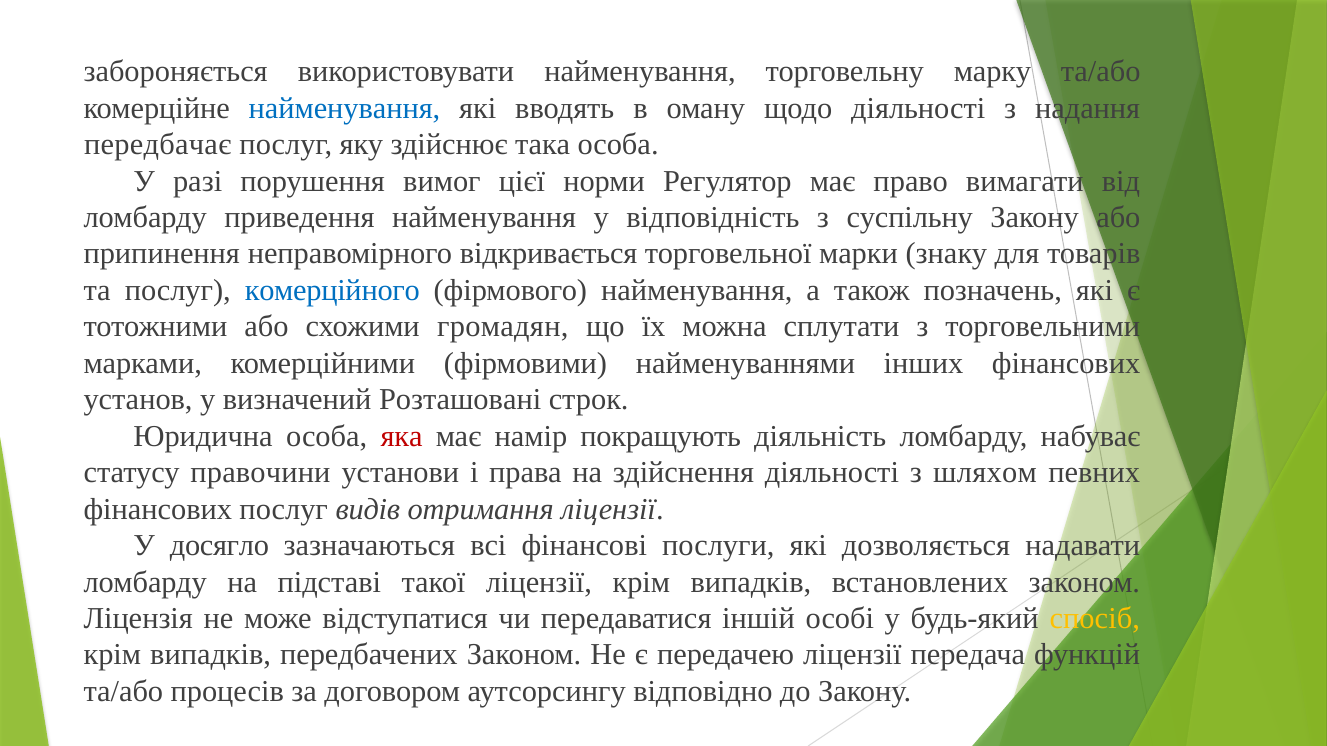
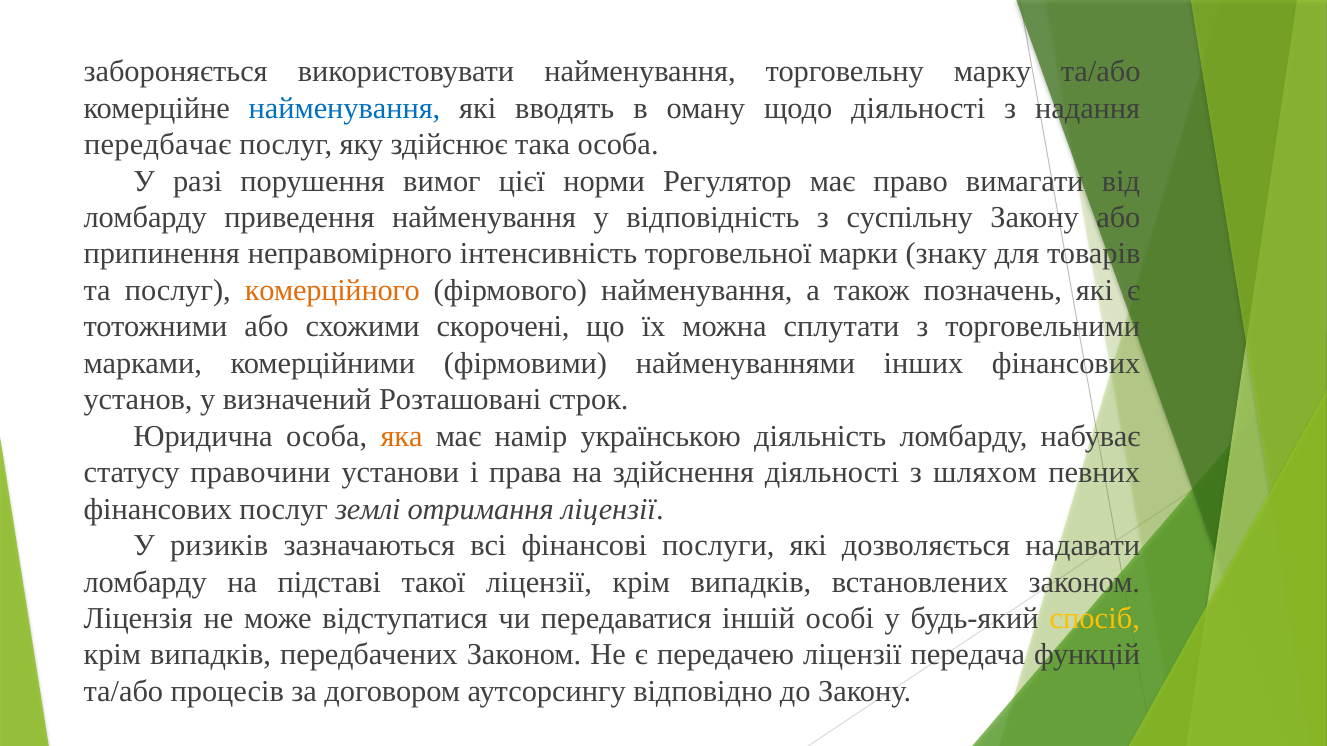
відкривається: відкривається -> інтенсивність (549, 254)
комерційного colour: blue -> orange (332, 291)
громадян: громадян -> скорочені (503, 327)
яка colour: red -> orange (402, 436)
покращують: покращують -> українською (661, 436)
видів: видів -> землі (368, 509)
досягло: досягло -> ризиків (219, 546)
